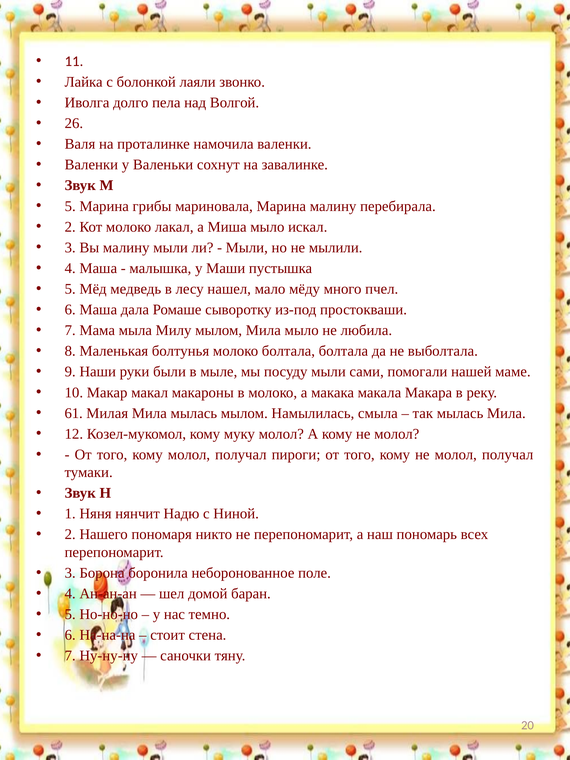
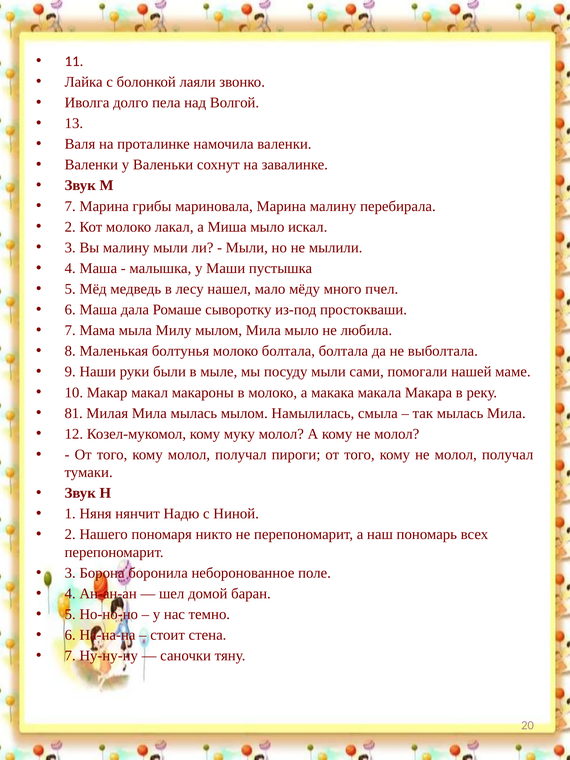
26: 26 -> 13 (74, 123)
5: 5 -> 7 (70, 206)
61: 61 -> 81 (74, 413)
